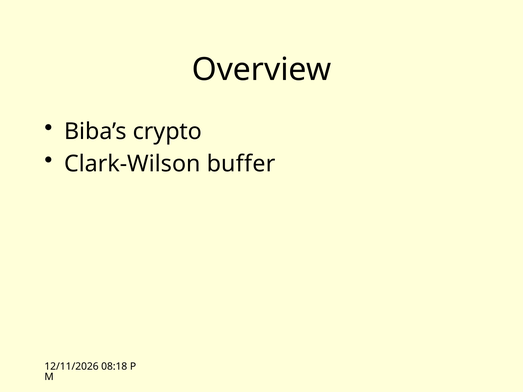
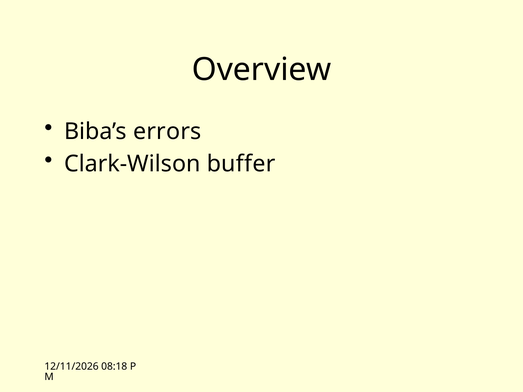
crypto: crypto -> errors (167, 132)
